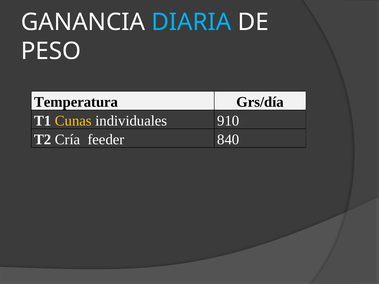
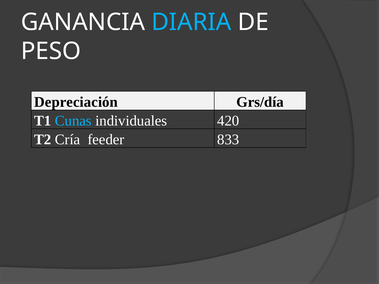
Temperatura: Temperatura -> Depreciación (76, 102)
Cunas colour: yellow -> light blue (73, 121)
910: 910 -> 420 (228, 121)
840: 840 -> 833 (228, 140)
